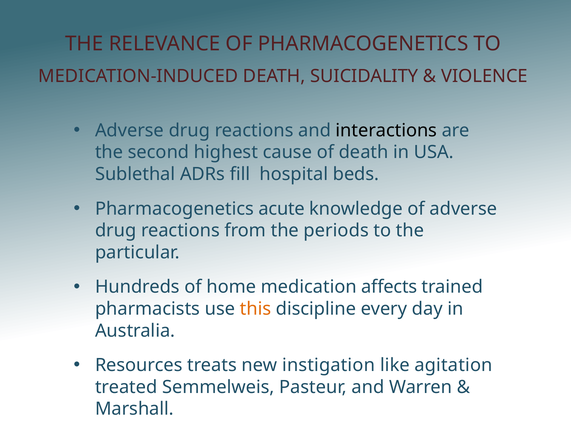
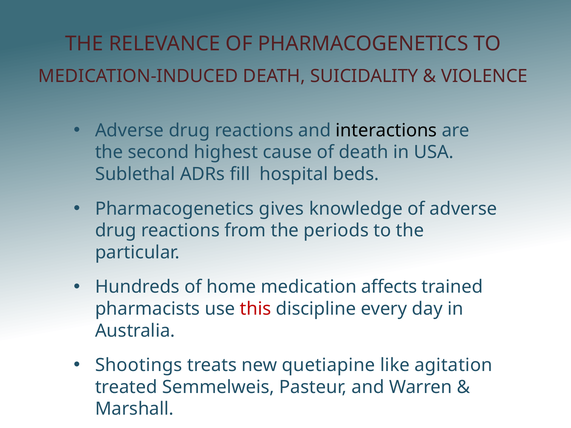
acute: acute -> gives (281, 209)
this colour: orange -> red (255, 309)
Resources: Resources -> Shootings (139, 365)
instigation: instigation -> quetiapine (329, 365)
